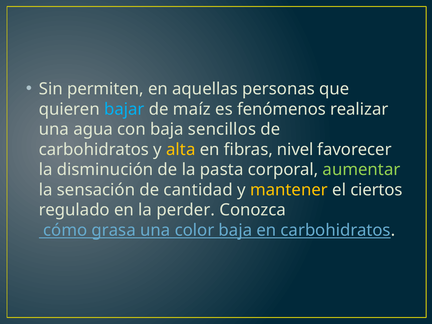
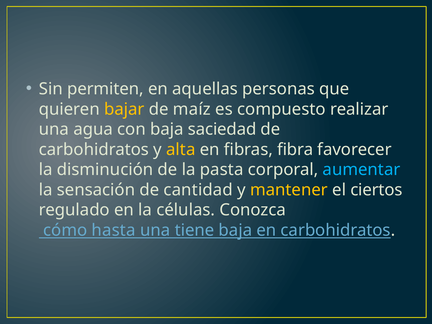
bajar colour: light blue -> yellow (124, 109)
fenómenos: fenómenos -> compuesto (281, 109)
sencillos: sencillos -> saciedad (222, 129)
nivel: nivel -> fibra (295, 150)
aumentar colour: light green -> light blue (362, 170)
perder: perder -> células (186, 210)
grasa: grasa -> hasta (114, 230)
color: color -> tiene (194, 230)
